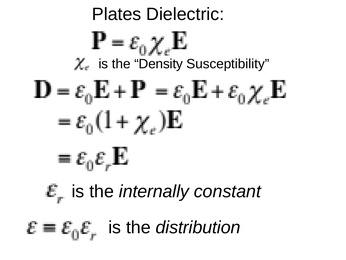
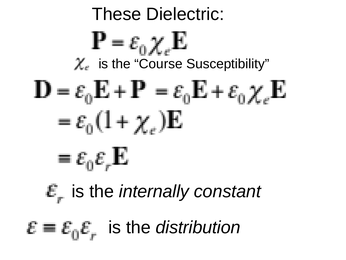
Plates: Plates -> These (117, 14)
Density: Density -> Course (158, 64)
